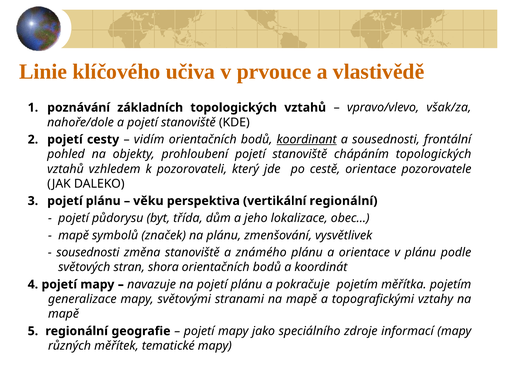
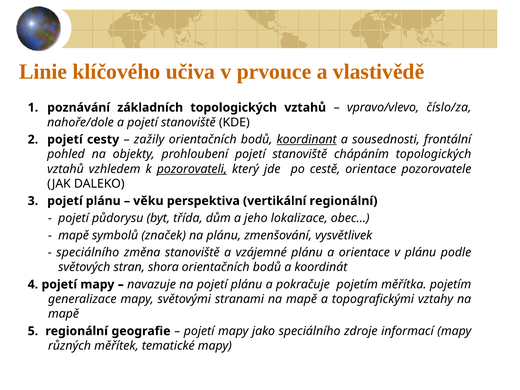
však/za: však/za -> číslo/za (449, 108)
vidím: vidím -> zažily (149, 139)
pozorovateli underline: none -> present (192, 169)
sousednosti: sousednosti -> speciálního (88, 252)
známého: známého -> vzájemné (261, 252)
